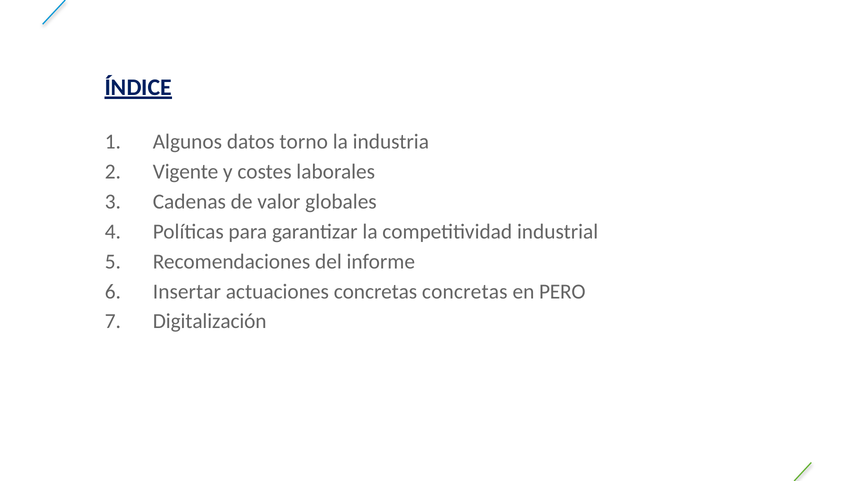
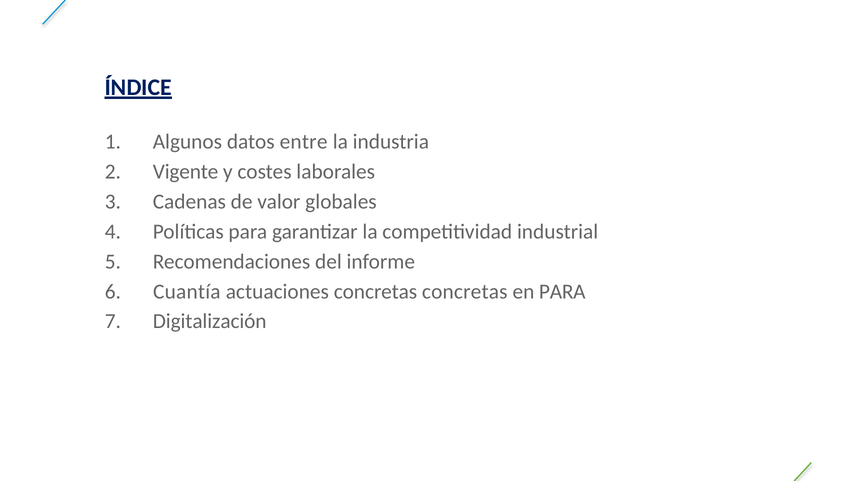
torno: torno -> entre (304, 142)
Insertar: Insertar -> Cuantía (187, 291)
en PERO: PERO -> PARA (562, 291)
